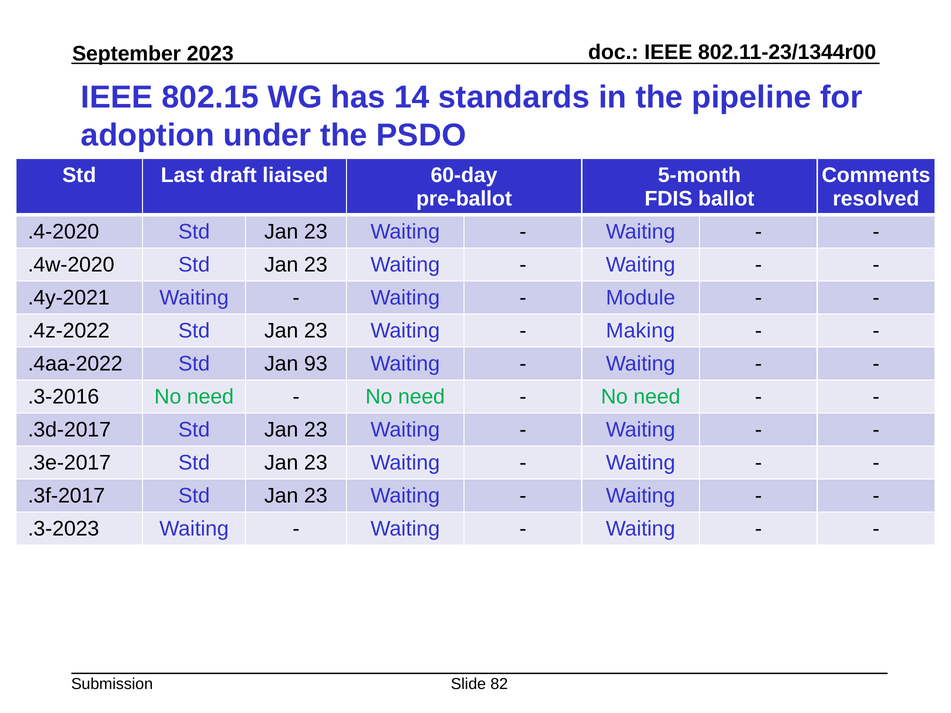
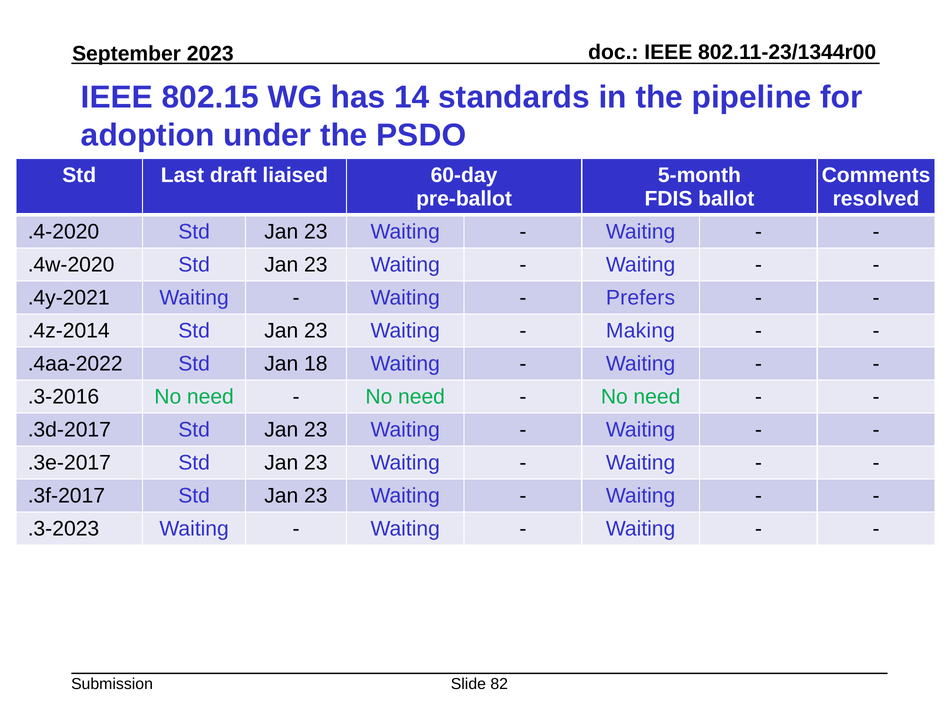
Module: Module -> Prefers (641, 298)
.4z-2022: .4z-2022 -> .4z-2014 (69, 331)
93: 93 -> 18 (316, 364)
